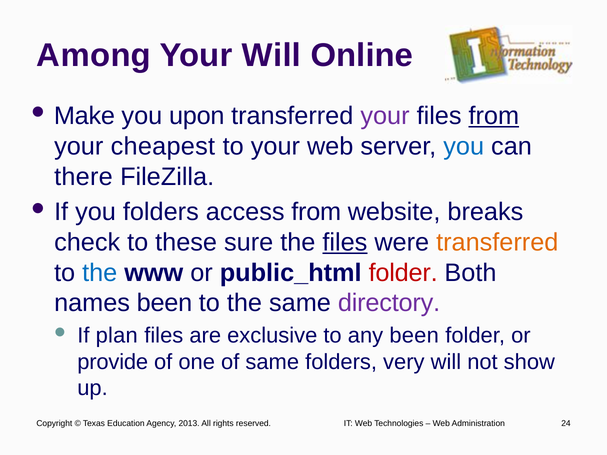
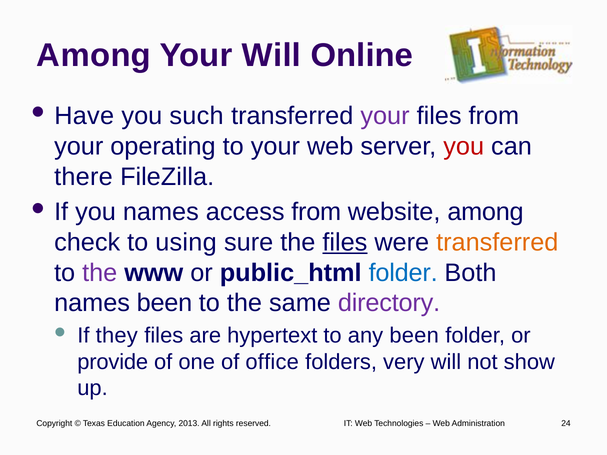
Make: Make -> Have (84, 116)
upon: upon -> such (197, 116)
from underline: present -> none (494, 116)
cheapest: cheapest -> operating (163, 146)
you colour: blue -> red (464, 146)
you folders: folders -> names (161, 212)
website breaks: breaks -> among (486, 212)
these: these -> using (186, 243)
the colour: blue -> purple (100, 273)
folder colour: red -> blue (403, 273)
plan: plan -> they (117, 336)
exclusive: exclusive -> hypertext (272, 336)
of same: same -> office (272, 362)
